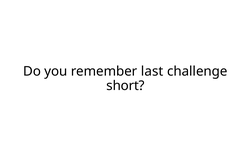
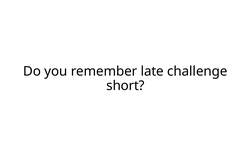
last: last -> late (152, 71)
